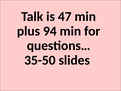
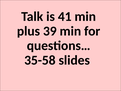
47: 47 -> 41 (65, 16)
94: 94 -> 39 (50, 31)
35-50: 35-50 -> 35-58 (40, 60)
